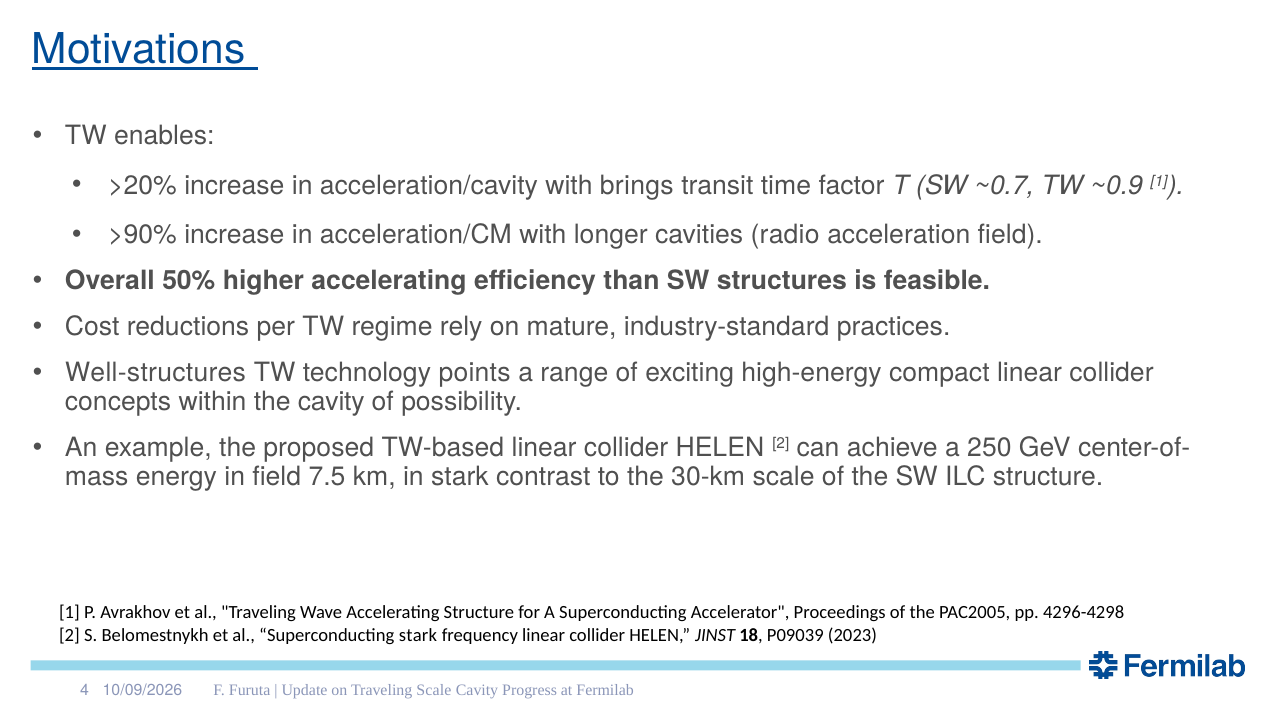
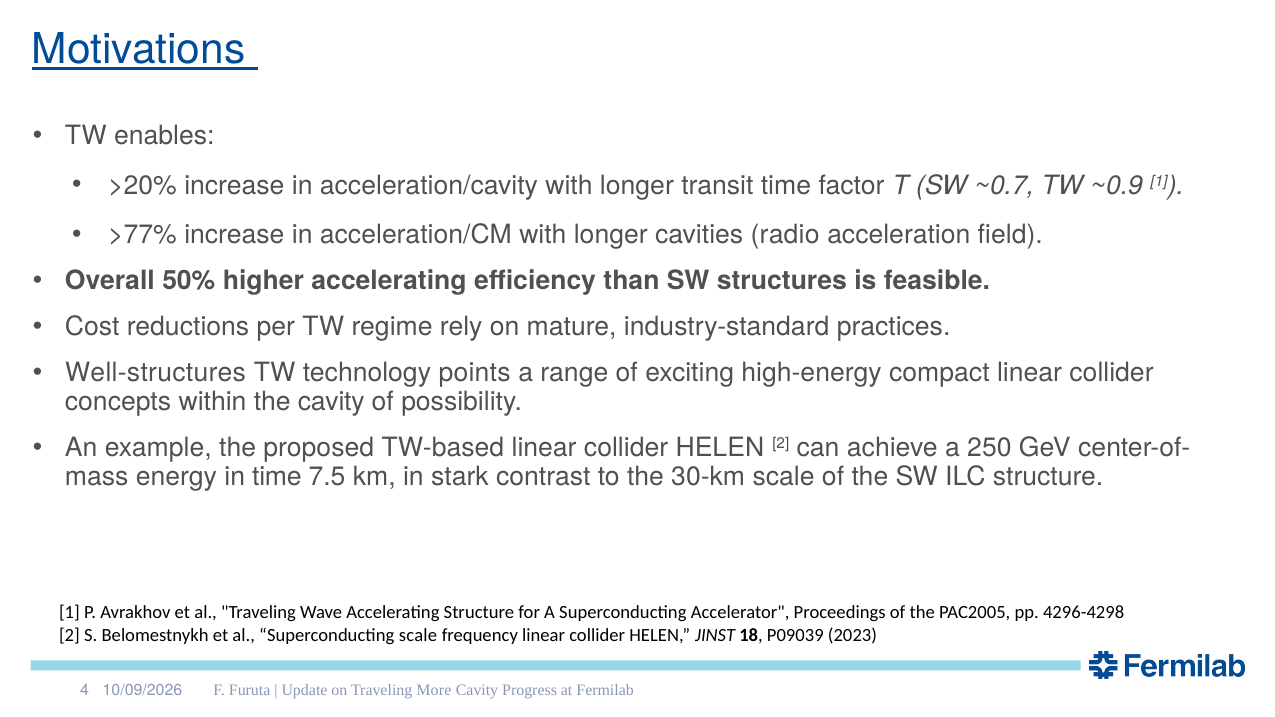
acceleration/cavity with brings: brings -> longer (637, 186)
>90%: >90% -> >77% (142, 235)
in field: field -> time (277, 477)
Superconducting stark: stark -> scale (418, 635)
Traveling Scale: Scale -> More (434, 691)
